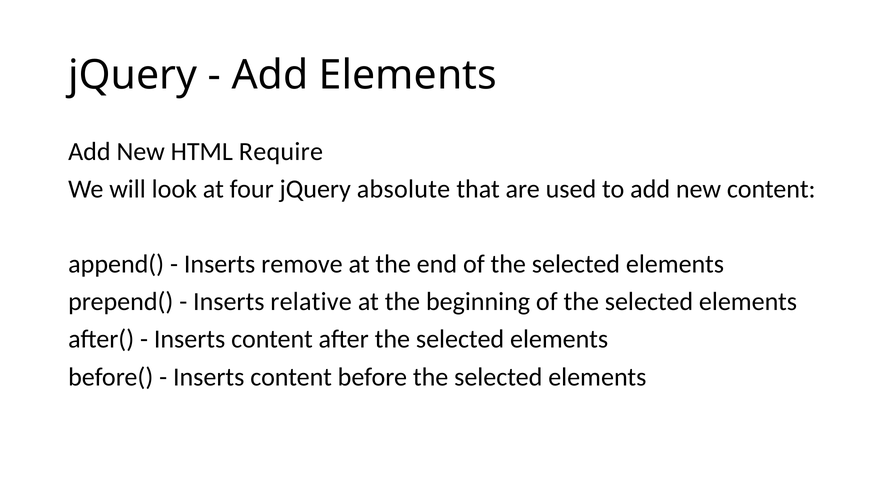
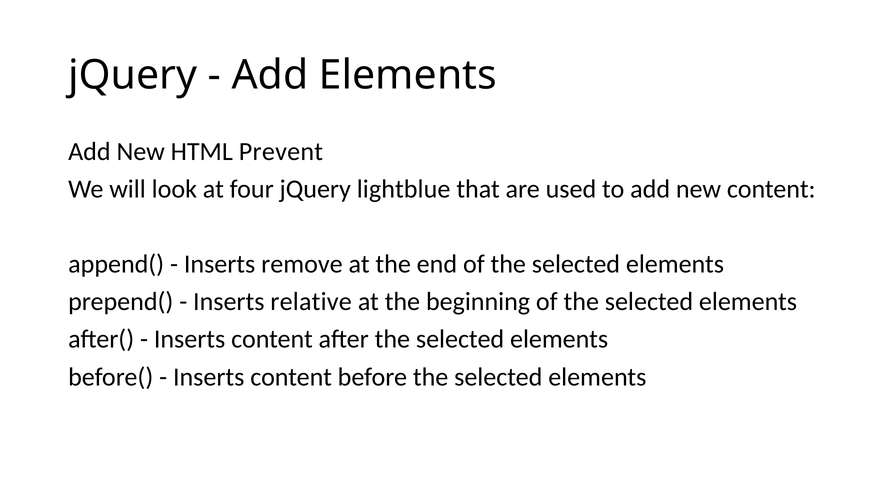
Require: Require -> Prevent (281, 151)
absolute: absolute -> lightblue (404, 189)
